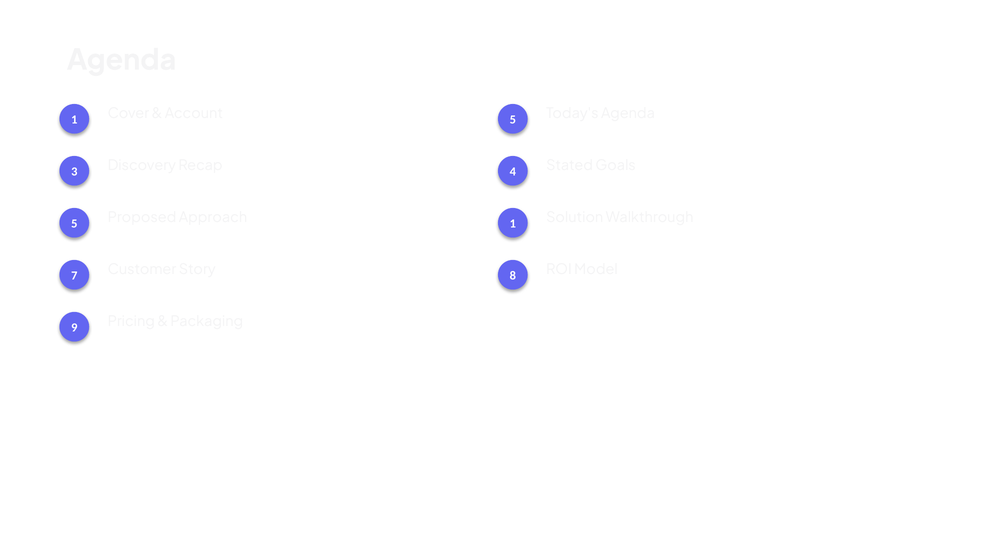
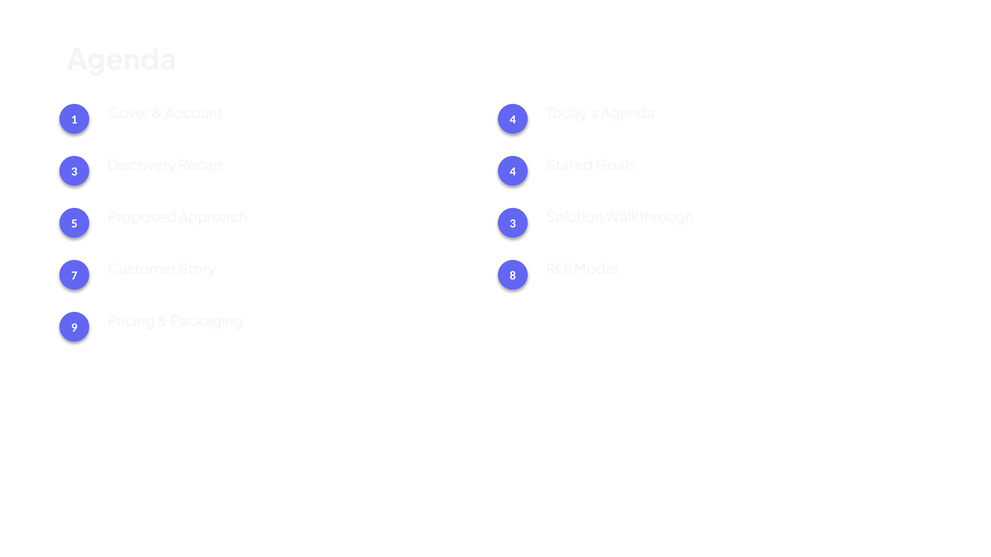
Account 5: 5 -> 4 (513, 120)
Approach 1: 1 -> 3 (513, 224)
